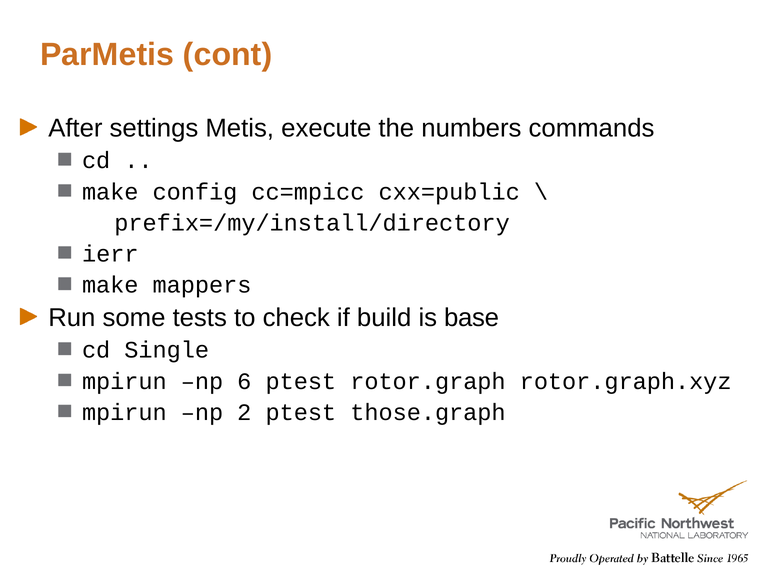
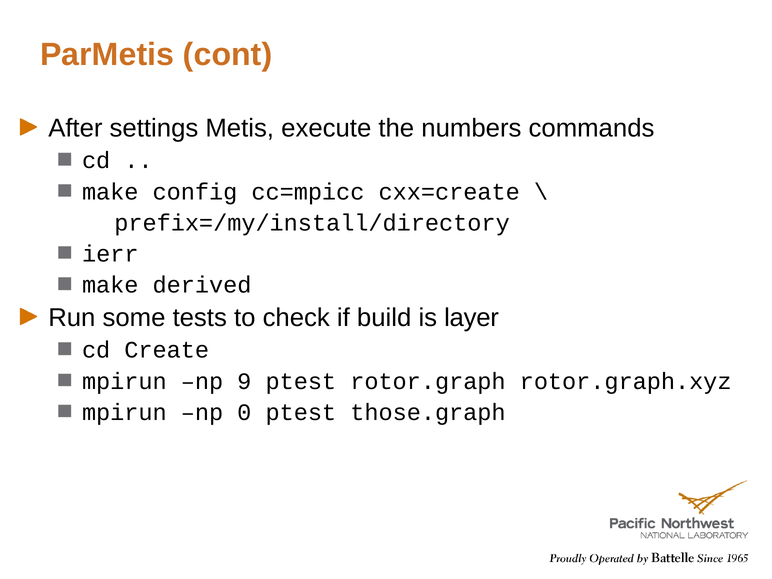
cxx=public: cxx=public -> cxx=create (449, 192)
mappers: mappers -> derived (202, 285)
base: base -> layer (472, 318)
Single: Single -> Create (167, 350)
6: 6 -> 9 (244, 381)
2: 2 -> 0 (244, 412)
